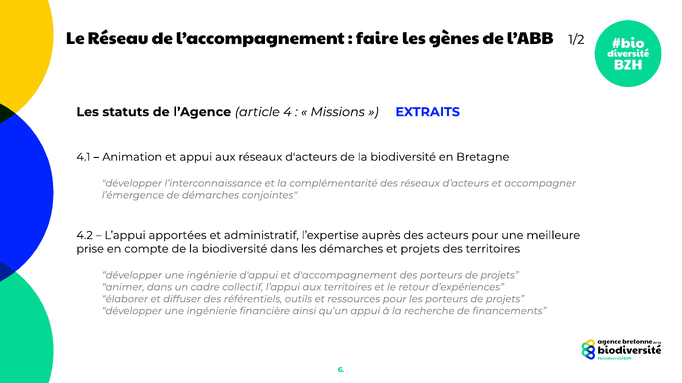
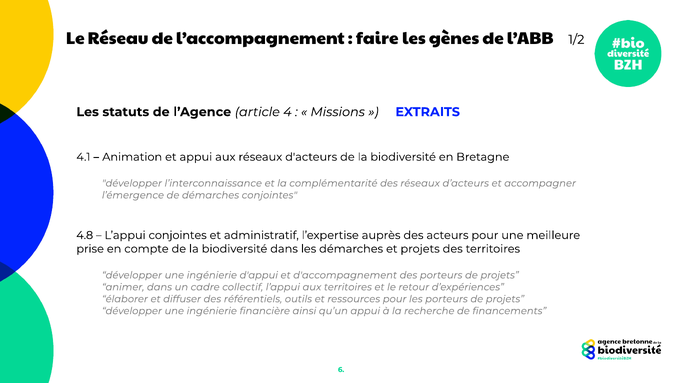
4.2: 4.2 -> 4.8 (85, 236)
L’appui apportées: apportées -> conjointes (178, 236)
